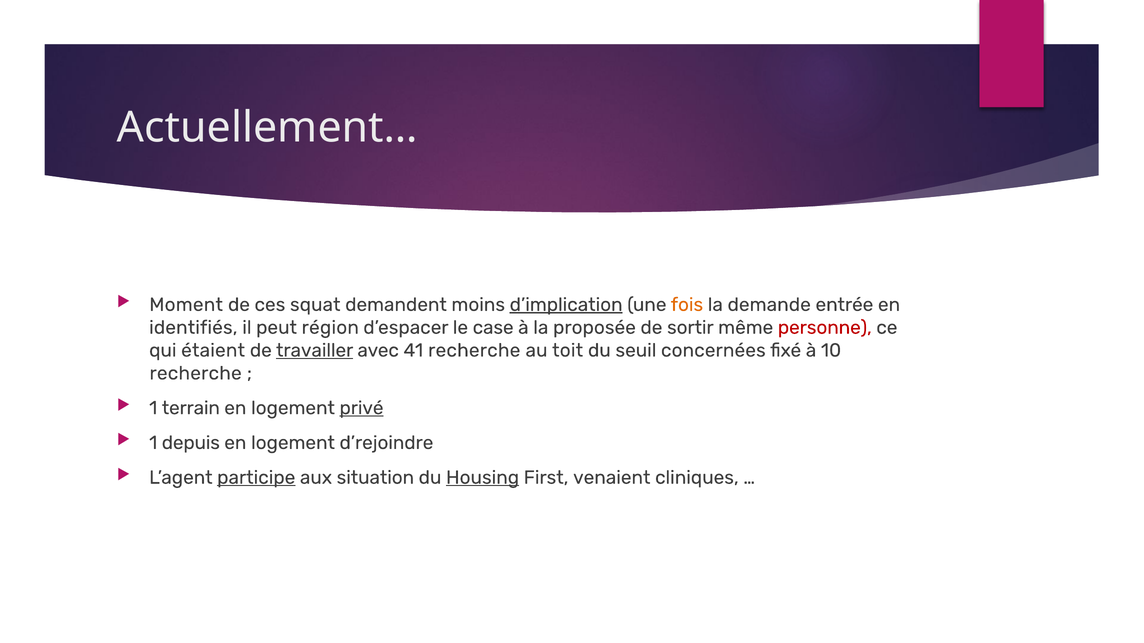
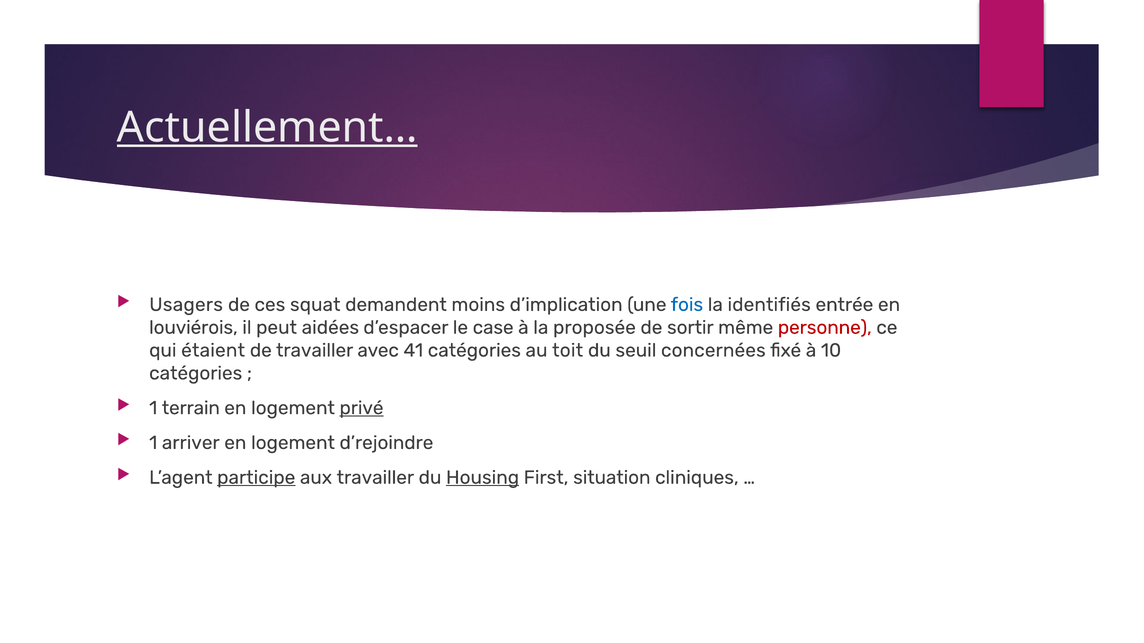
Actuellement… underline: none -> present (267, 128)
Moment: Moment -> Usagers (186, 305)
d’implication underline: present -> none (566, 305)
fois colour: orange -> blue (687, 305)
demande: demande -> identifiés (769, 305)
identifiés: identifiés -> louviérois (193, 328)
région: région -> aidées (330, 328)
travailler underline: present -> none (315, 351)
41 recherche: recherche -> catégories (474, 351)
recherche: recherche -> catégories (196, 373)
depuis: depuis -> arriver (191, 443)
aux situation: situation -> travailler (375, 478)
venaient: venaient -> situation (612, 478)
